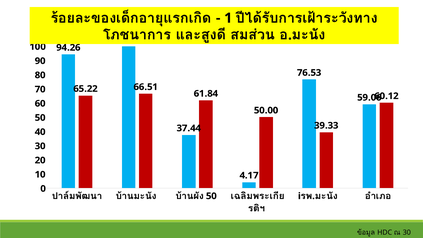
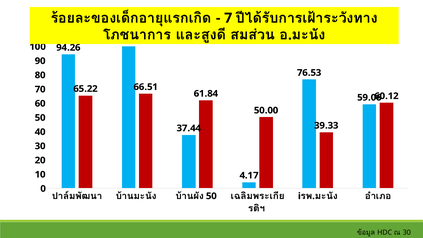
1: 1 -> 7 (228, 18)
